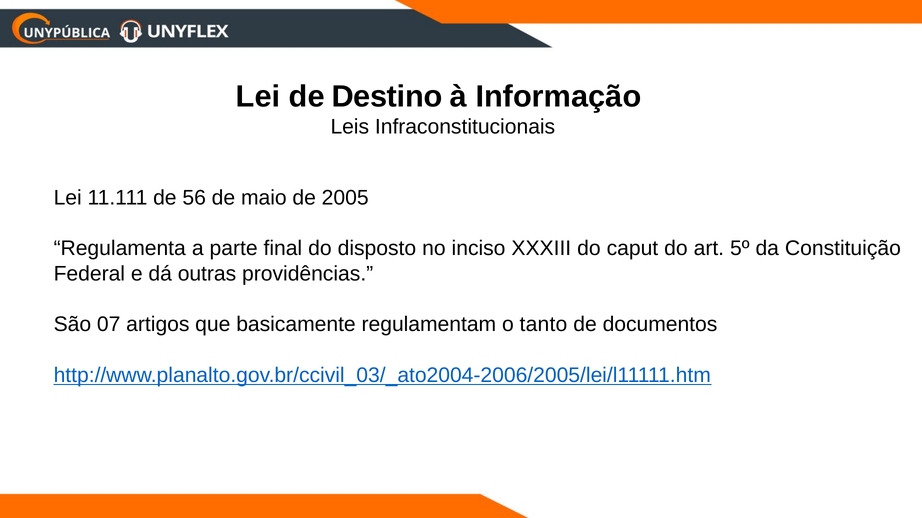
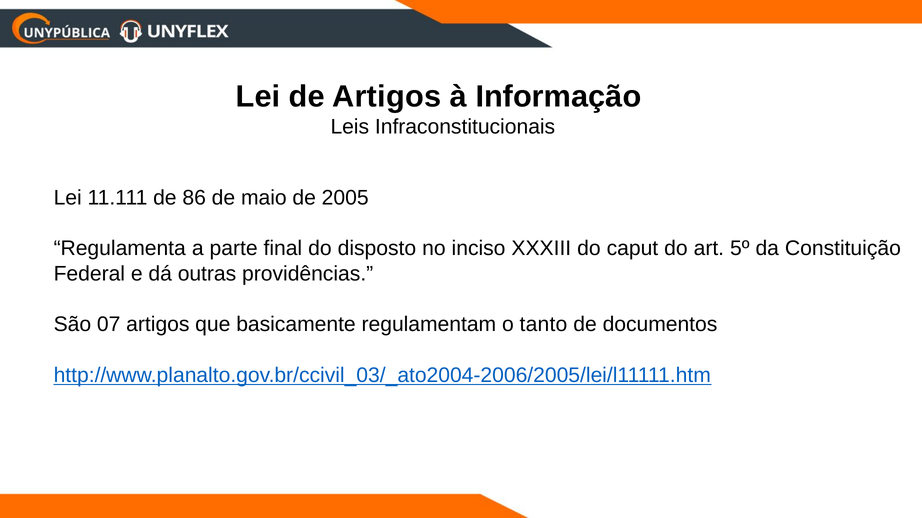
de Destino: Destino -> Artigos (387, 97)
56: 56 -> 86 (194, 198)
